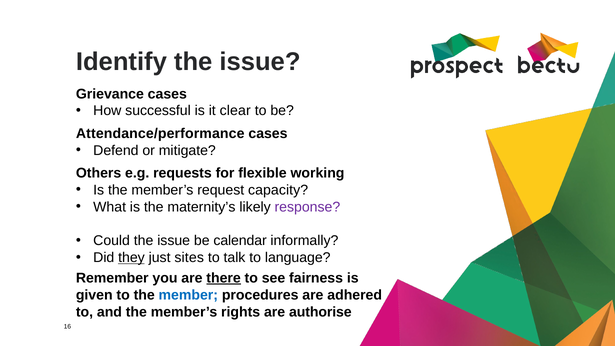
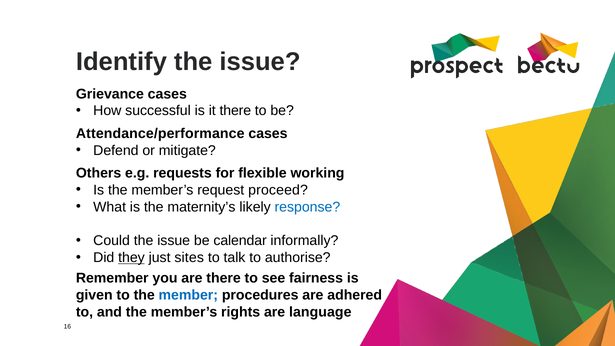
it clear: clear -> there (235, 111)
capacity: capacity -> proceed (278, 190)
response colour: purple -> blue (307, 207)
language: language -> authorise (298, 258)
there underline: present -> none (224, 278)
authorise: authorise -> language (320, 312)
